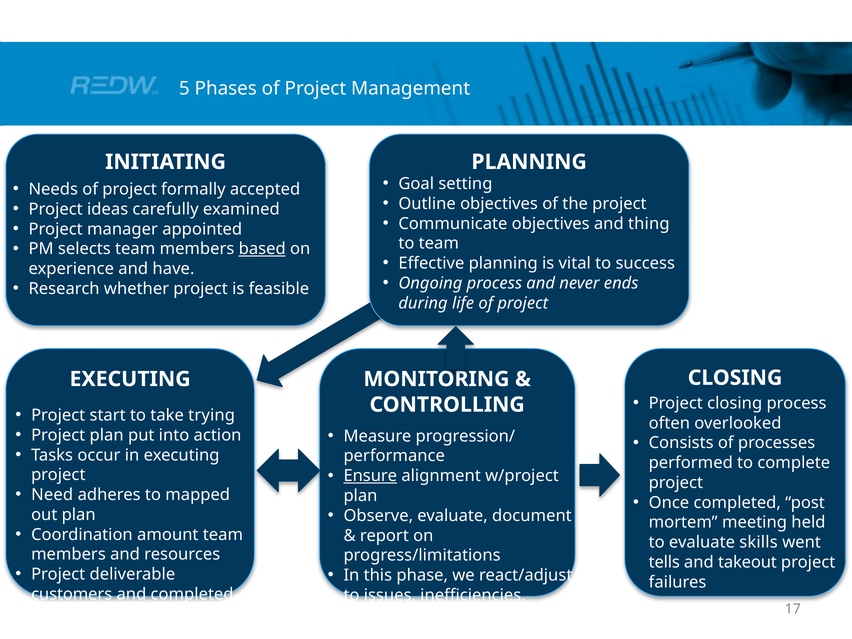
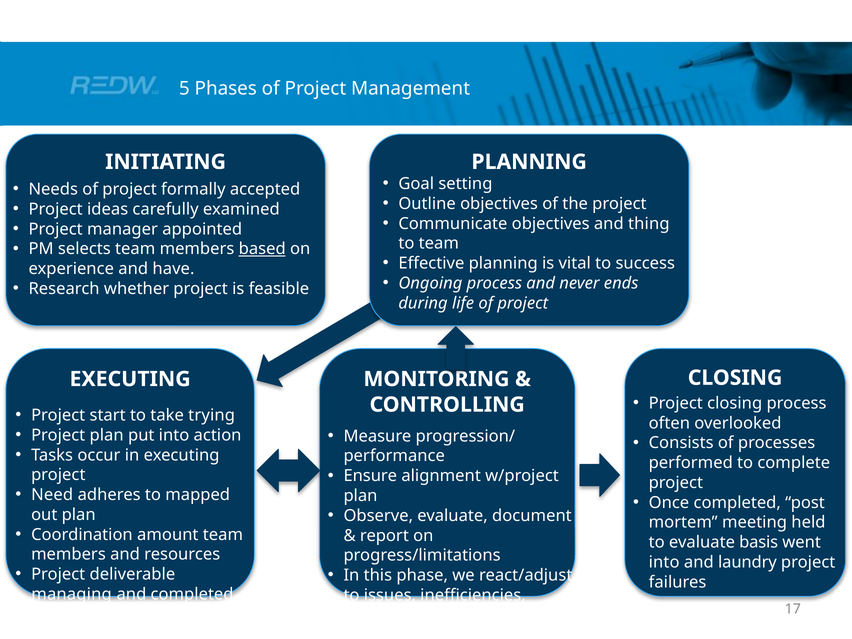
Ensure underline: present -> none (370, 476)
skills: skills -> basis (759, 542)
tells: tells -> into (664, 562)
takeout: takeout -> laundry (747, 562)
customers: customers -> managing (72, 594)
